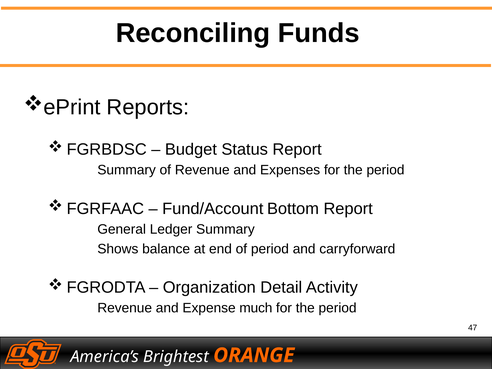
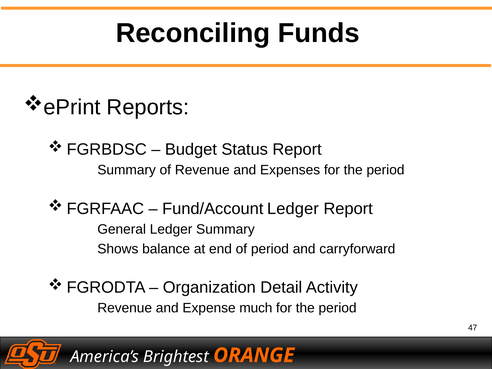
Fund/Account Bottom: Bottom -> Ledger (293, 209)
